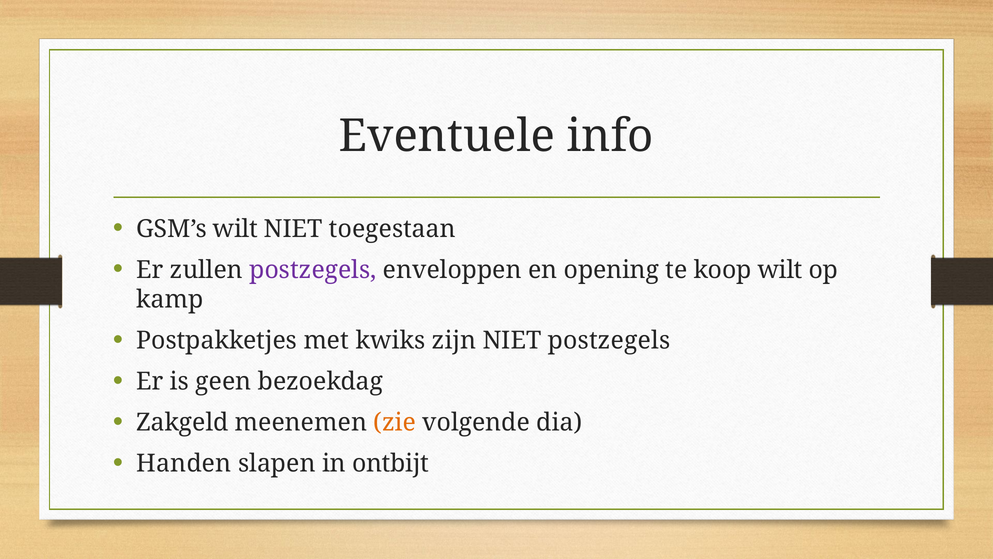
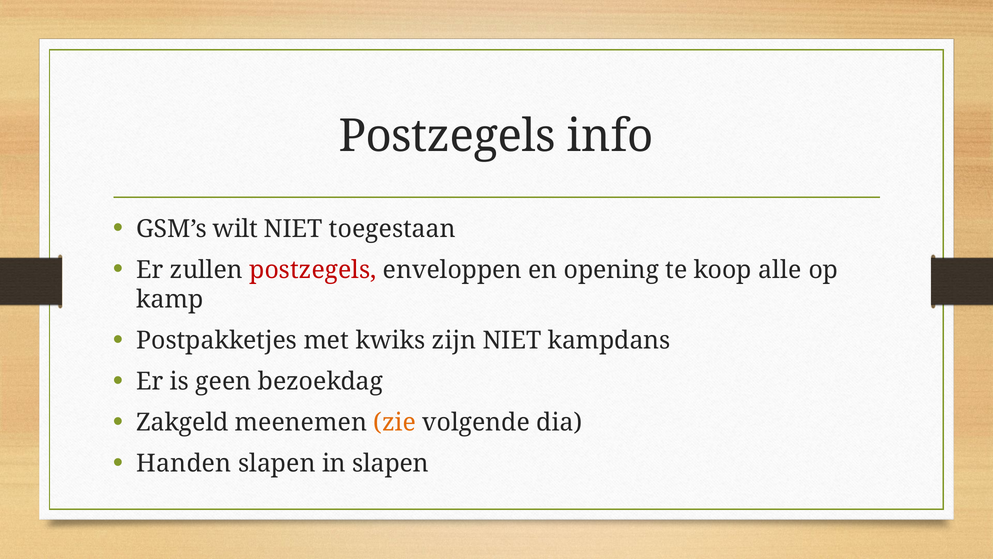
Eventuele: Eventuele -> Postzegels (447, 136)
postzegels colour: purple -> red (313, 270)
koop wilt: wilt -> alle (780, 270)
NIET postzegels: postzegels -> kampdans (609, 340)
in ontbijt: ontbijt -> slapen (391, 463)
